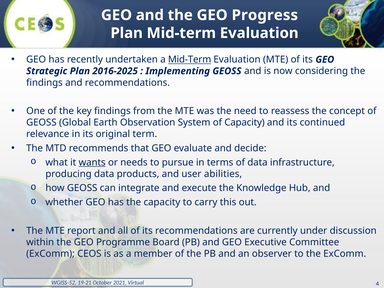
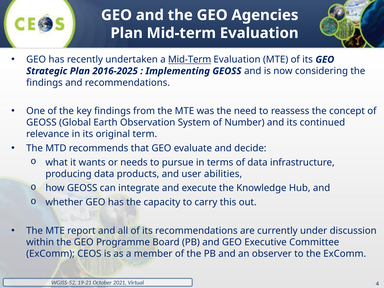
Progress: Progress -> Agencies (265, 15)
of Capacity: Capacity -> Number (245, 122)
wants underline: present -> none (92, 162)
